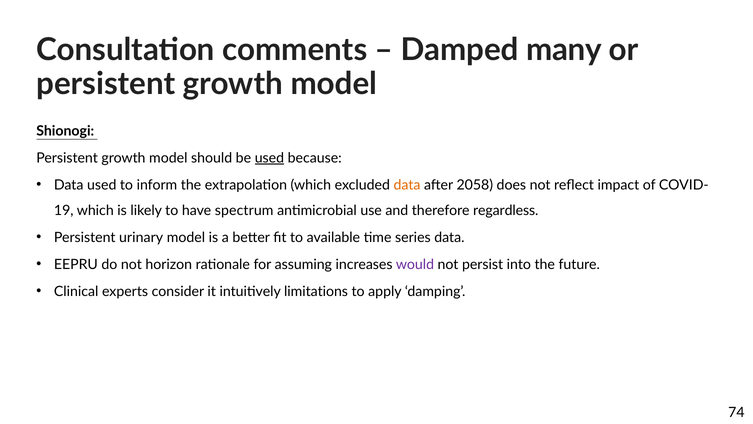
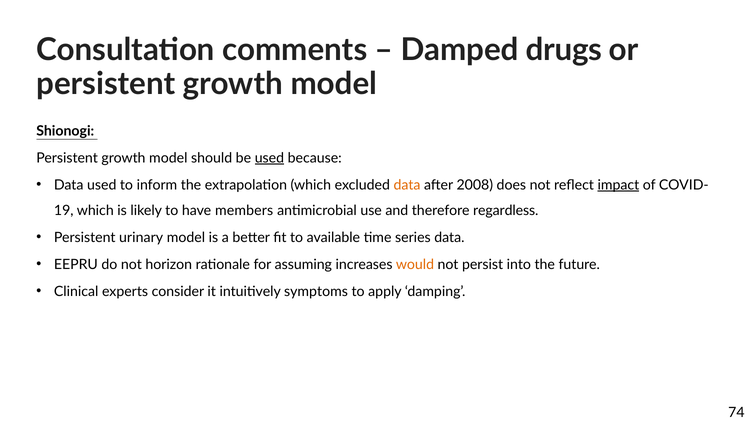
many: many -> drugs (564, 50)
2058: 2058 -> 2008 (475, 185)
impact underline: none -> present (618, 185)
spectrum: spectrum -> members (244, 210)
would colour: purple -> orange (415, 264)
limitations: limitations -> symptoms (316, 291)
